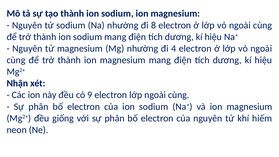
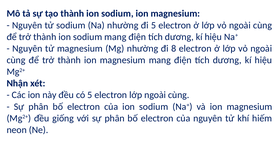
đi 8: 8 -> 5 (153, 25)
4: 4 -> 8 (174, 48)
có 9: 9 -> 5 (90, 95)
